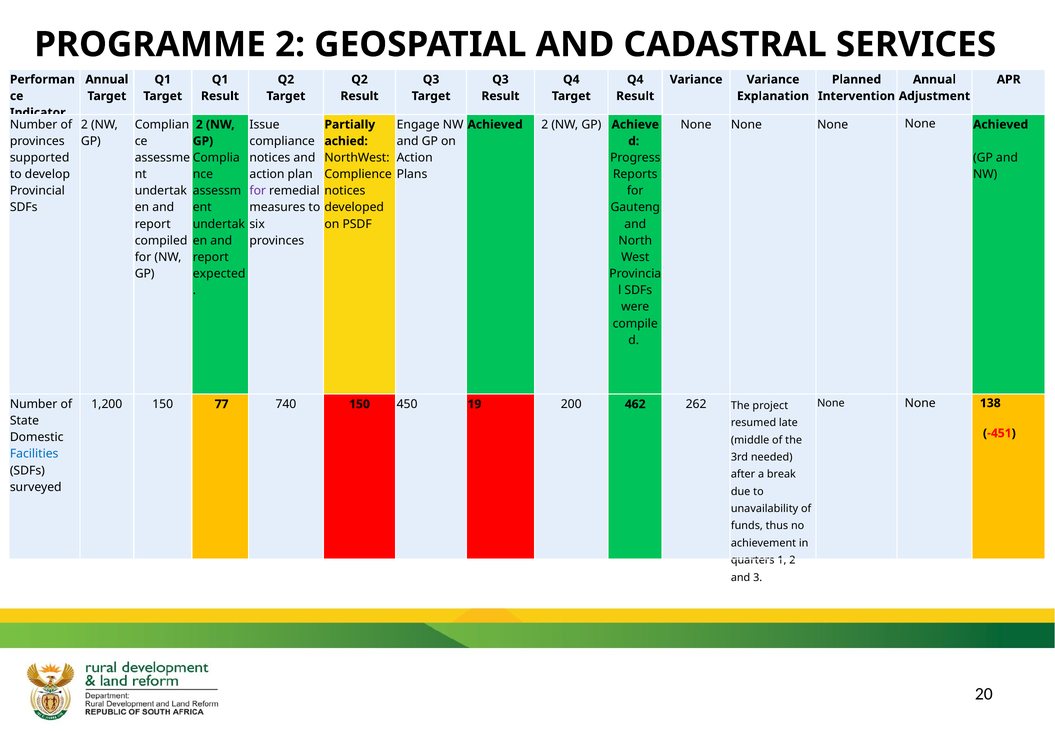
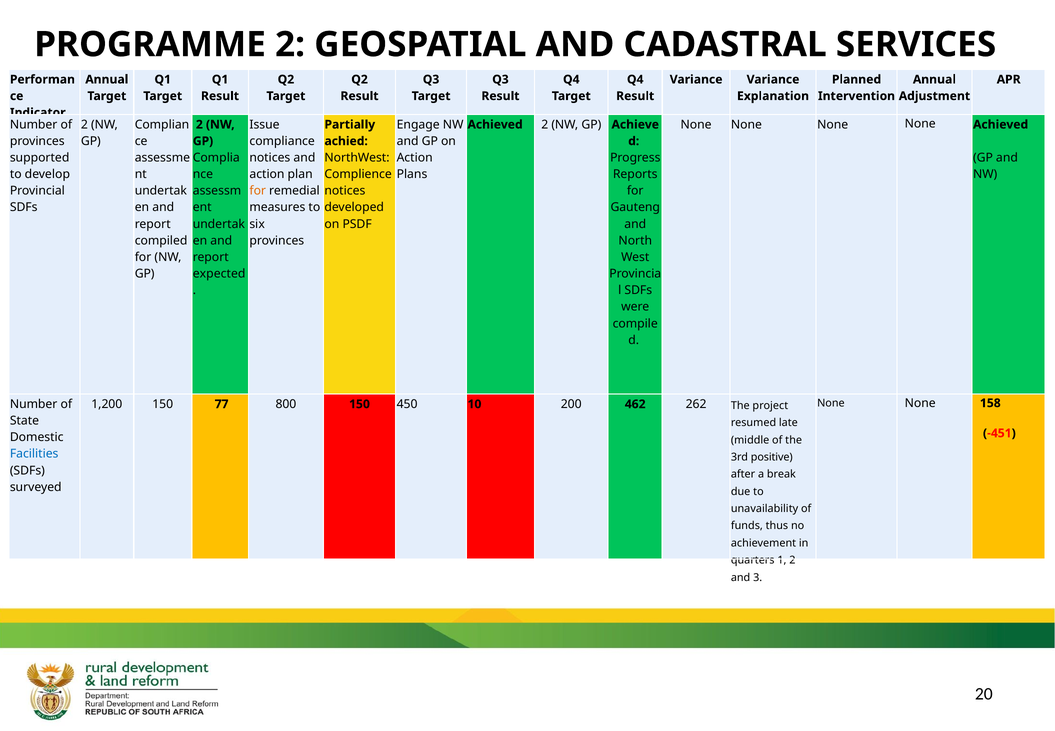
for colour: purple -> orange (258, 191)
138: 138 -> 158 (990, 403)
740: 740 -> 800 (286, 404)
19: 19 -> 10 (474, 404)
needed: needed -> positive (772, 457)
